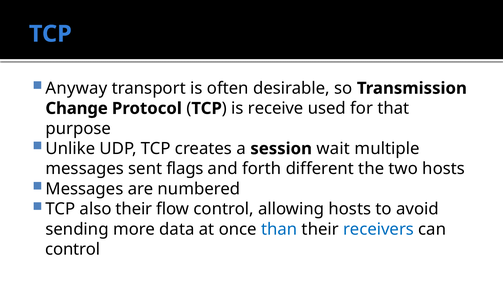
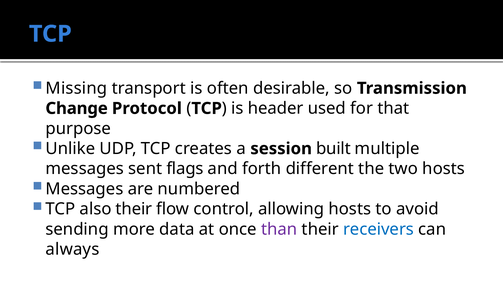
Anyway: Anyway -> Missing (76, 88)
receive: receive -> header (276, 108)
wait: wait -> built (333, 149)
than colour: blue -> purple (279, 229)
control: control -> always (73, 249)
